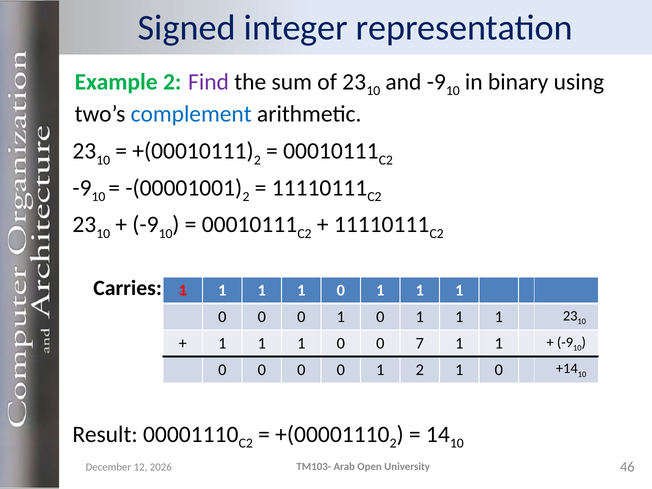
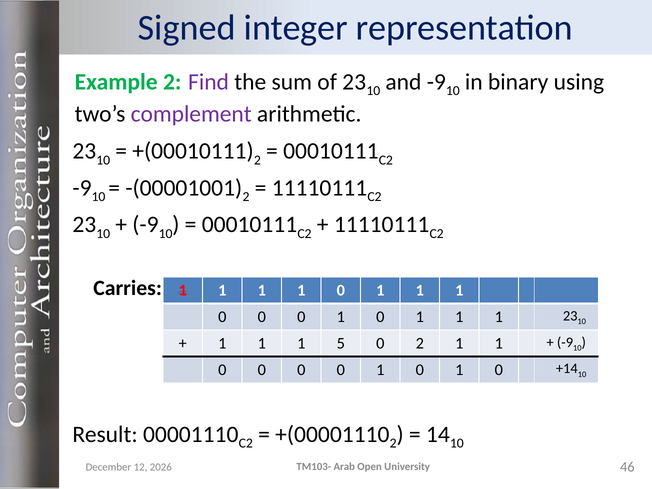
complement colour: blue -> purple (191, 114)
0: 0 -> 5 (341, 343)
0 7: 7 -> 2 (420, 343)
2: 2 -> 0 (420, 370)
